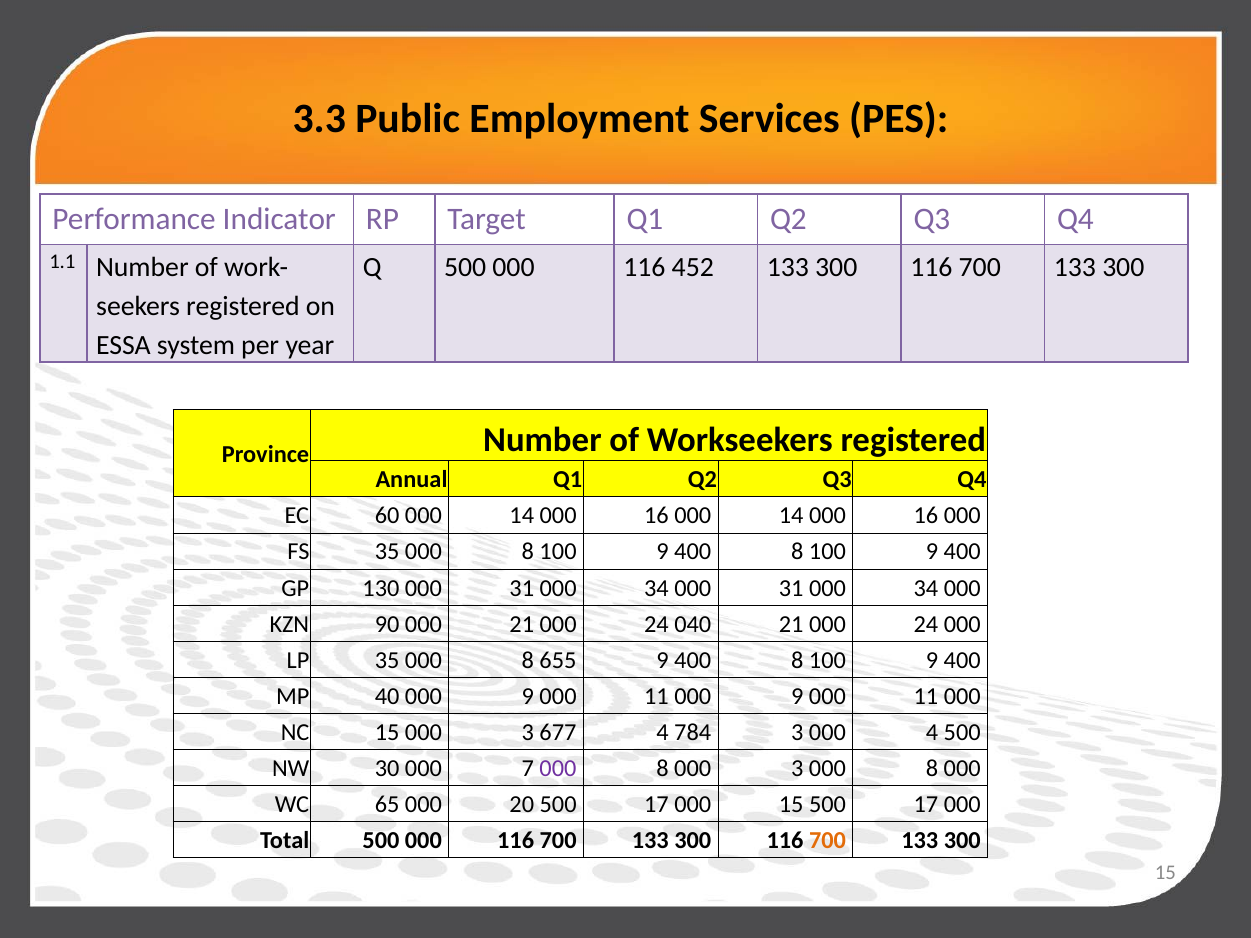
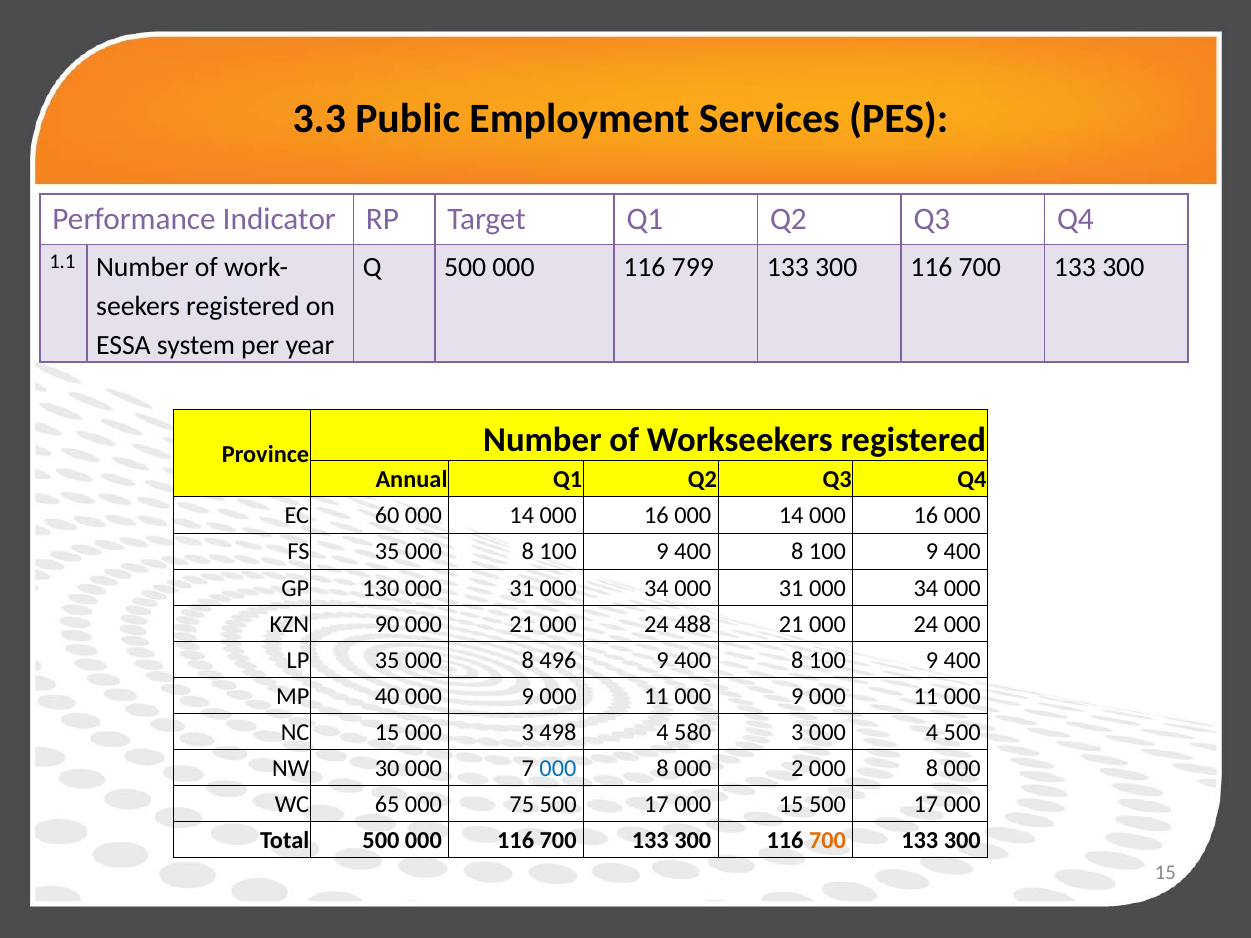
452: 452 -> 799 (693, 267)
040: 040 -> 488 (693, 624)
655: 655 -> 496 (558, 660)
677: 677 -> 498 (558, 733)
784: 784 -> 580 (693, 733)
000 colour: purple -> blue (558, 769)
8 000 3: 3 -> 2 (797, 769)
20: 20 -> 75 (522, 805)
